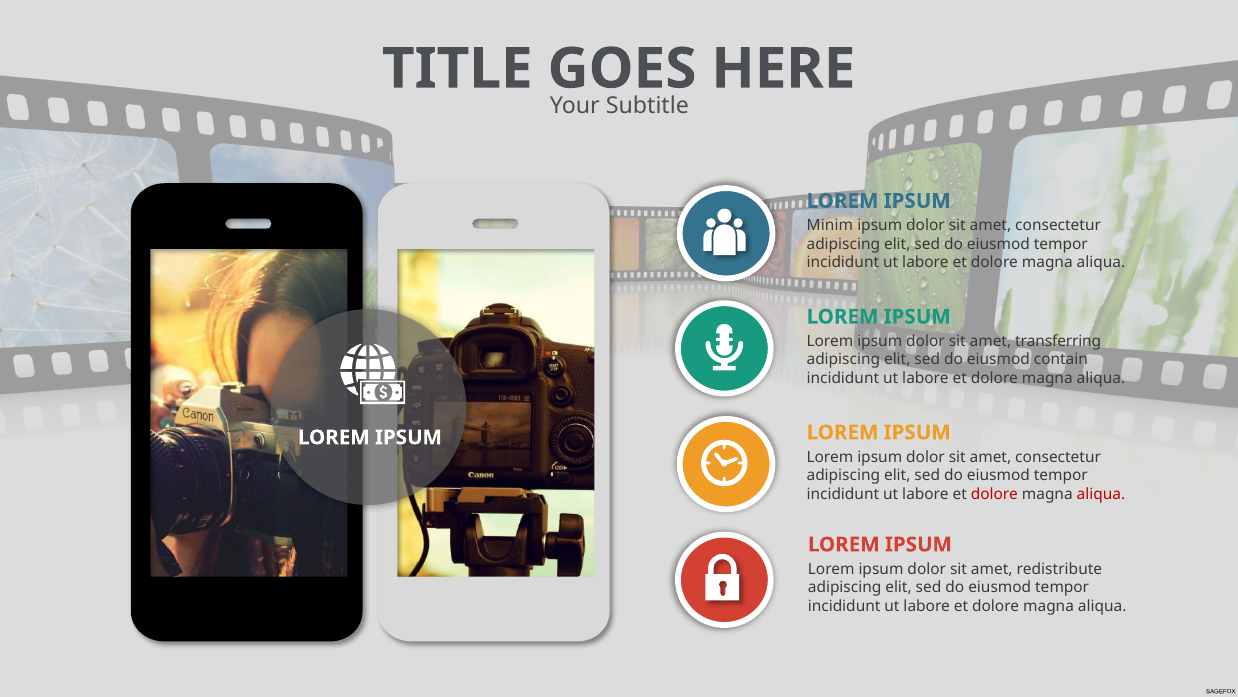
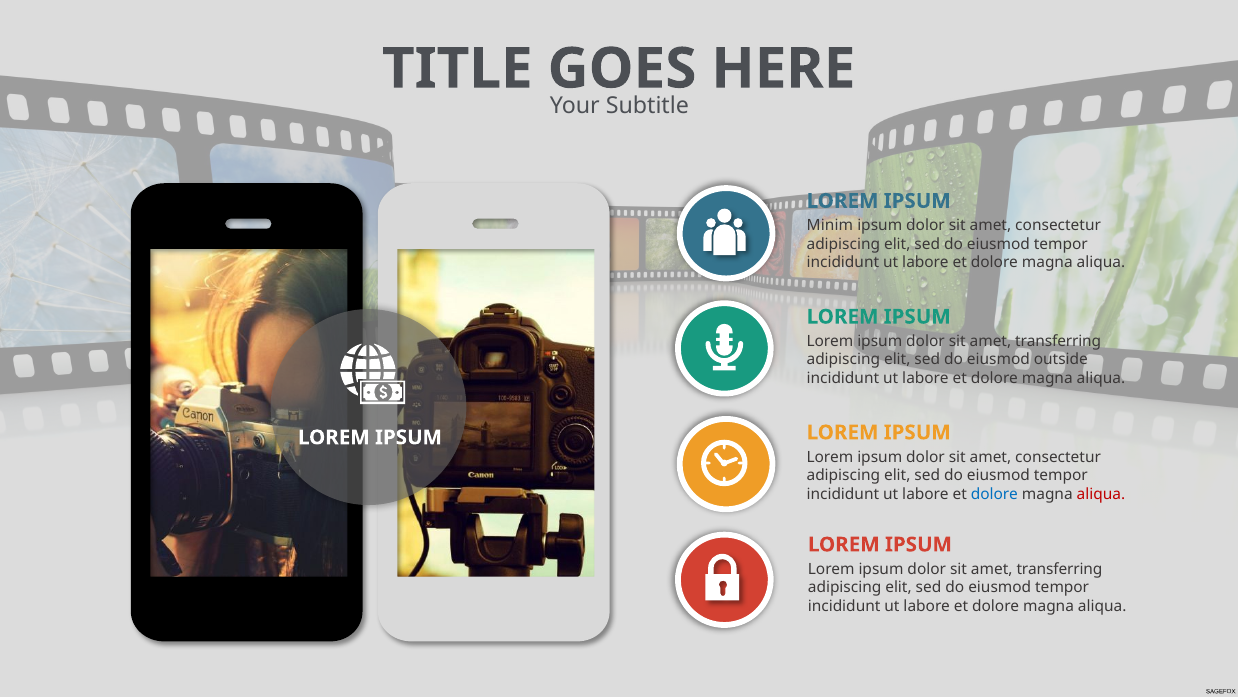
contain: contain -> outside (1061, 359)
dolore colour: red -> blue (994, 494)
redistribute: redistribute -> transferring (1059, 569)
